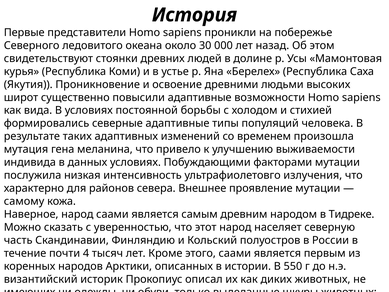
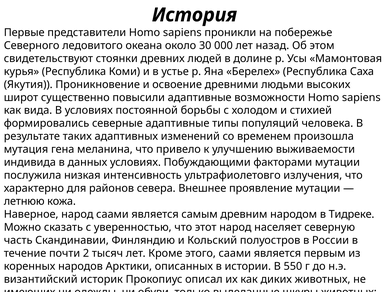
самому: самому -> летнюю (24, 201)
4: 4 -> 2 (86, 253)
